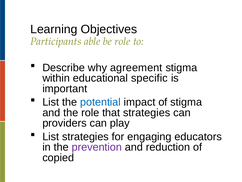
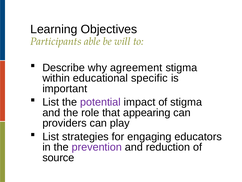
be role: role -> will (122, 41)
potential colour: blue -> purple (100, 102)
that strategies: strategies -> appearing (147, 112)
copied: copied -> source (58, 157)
